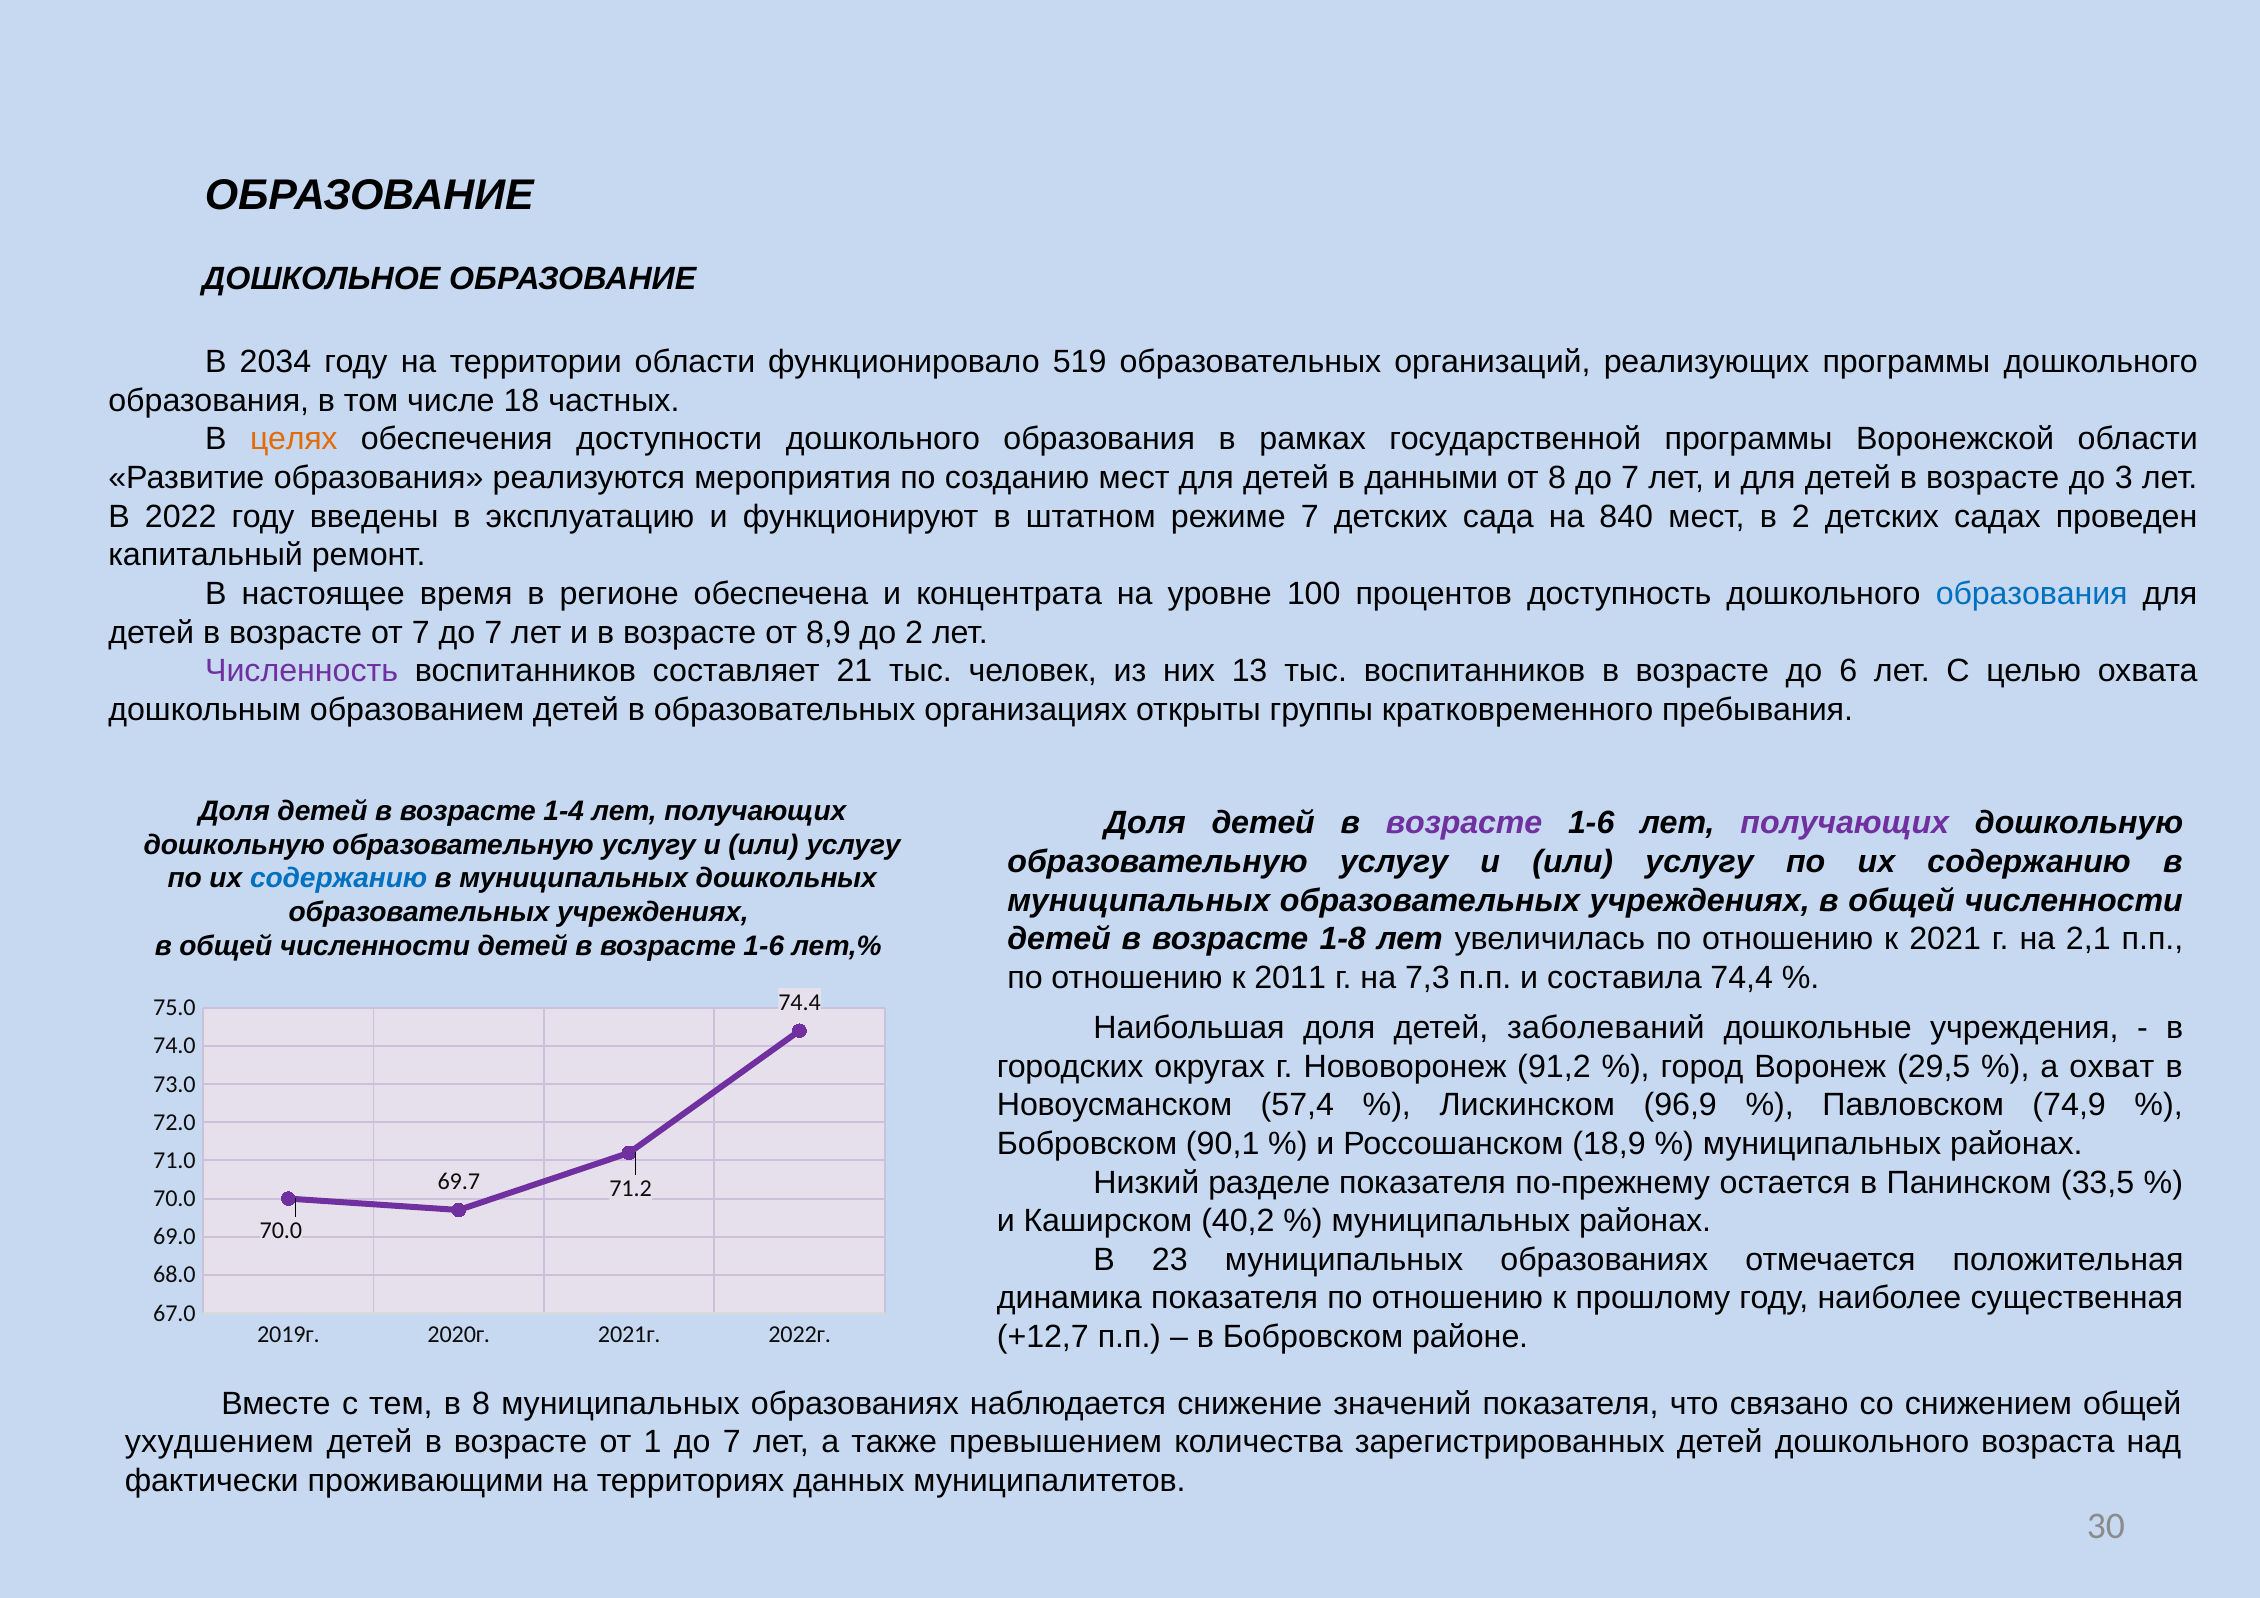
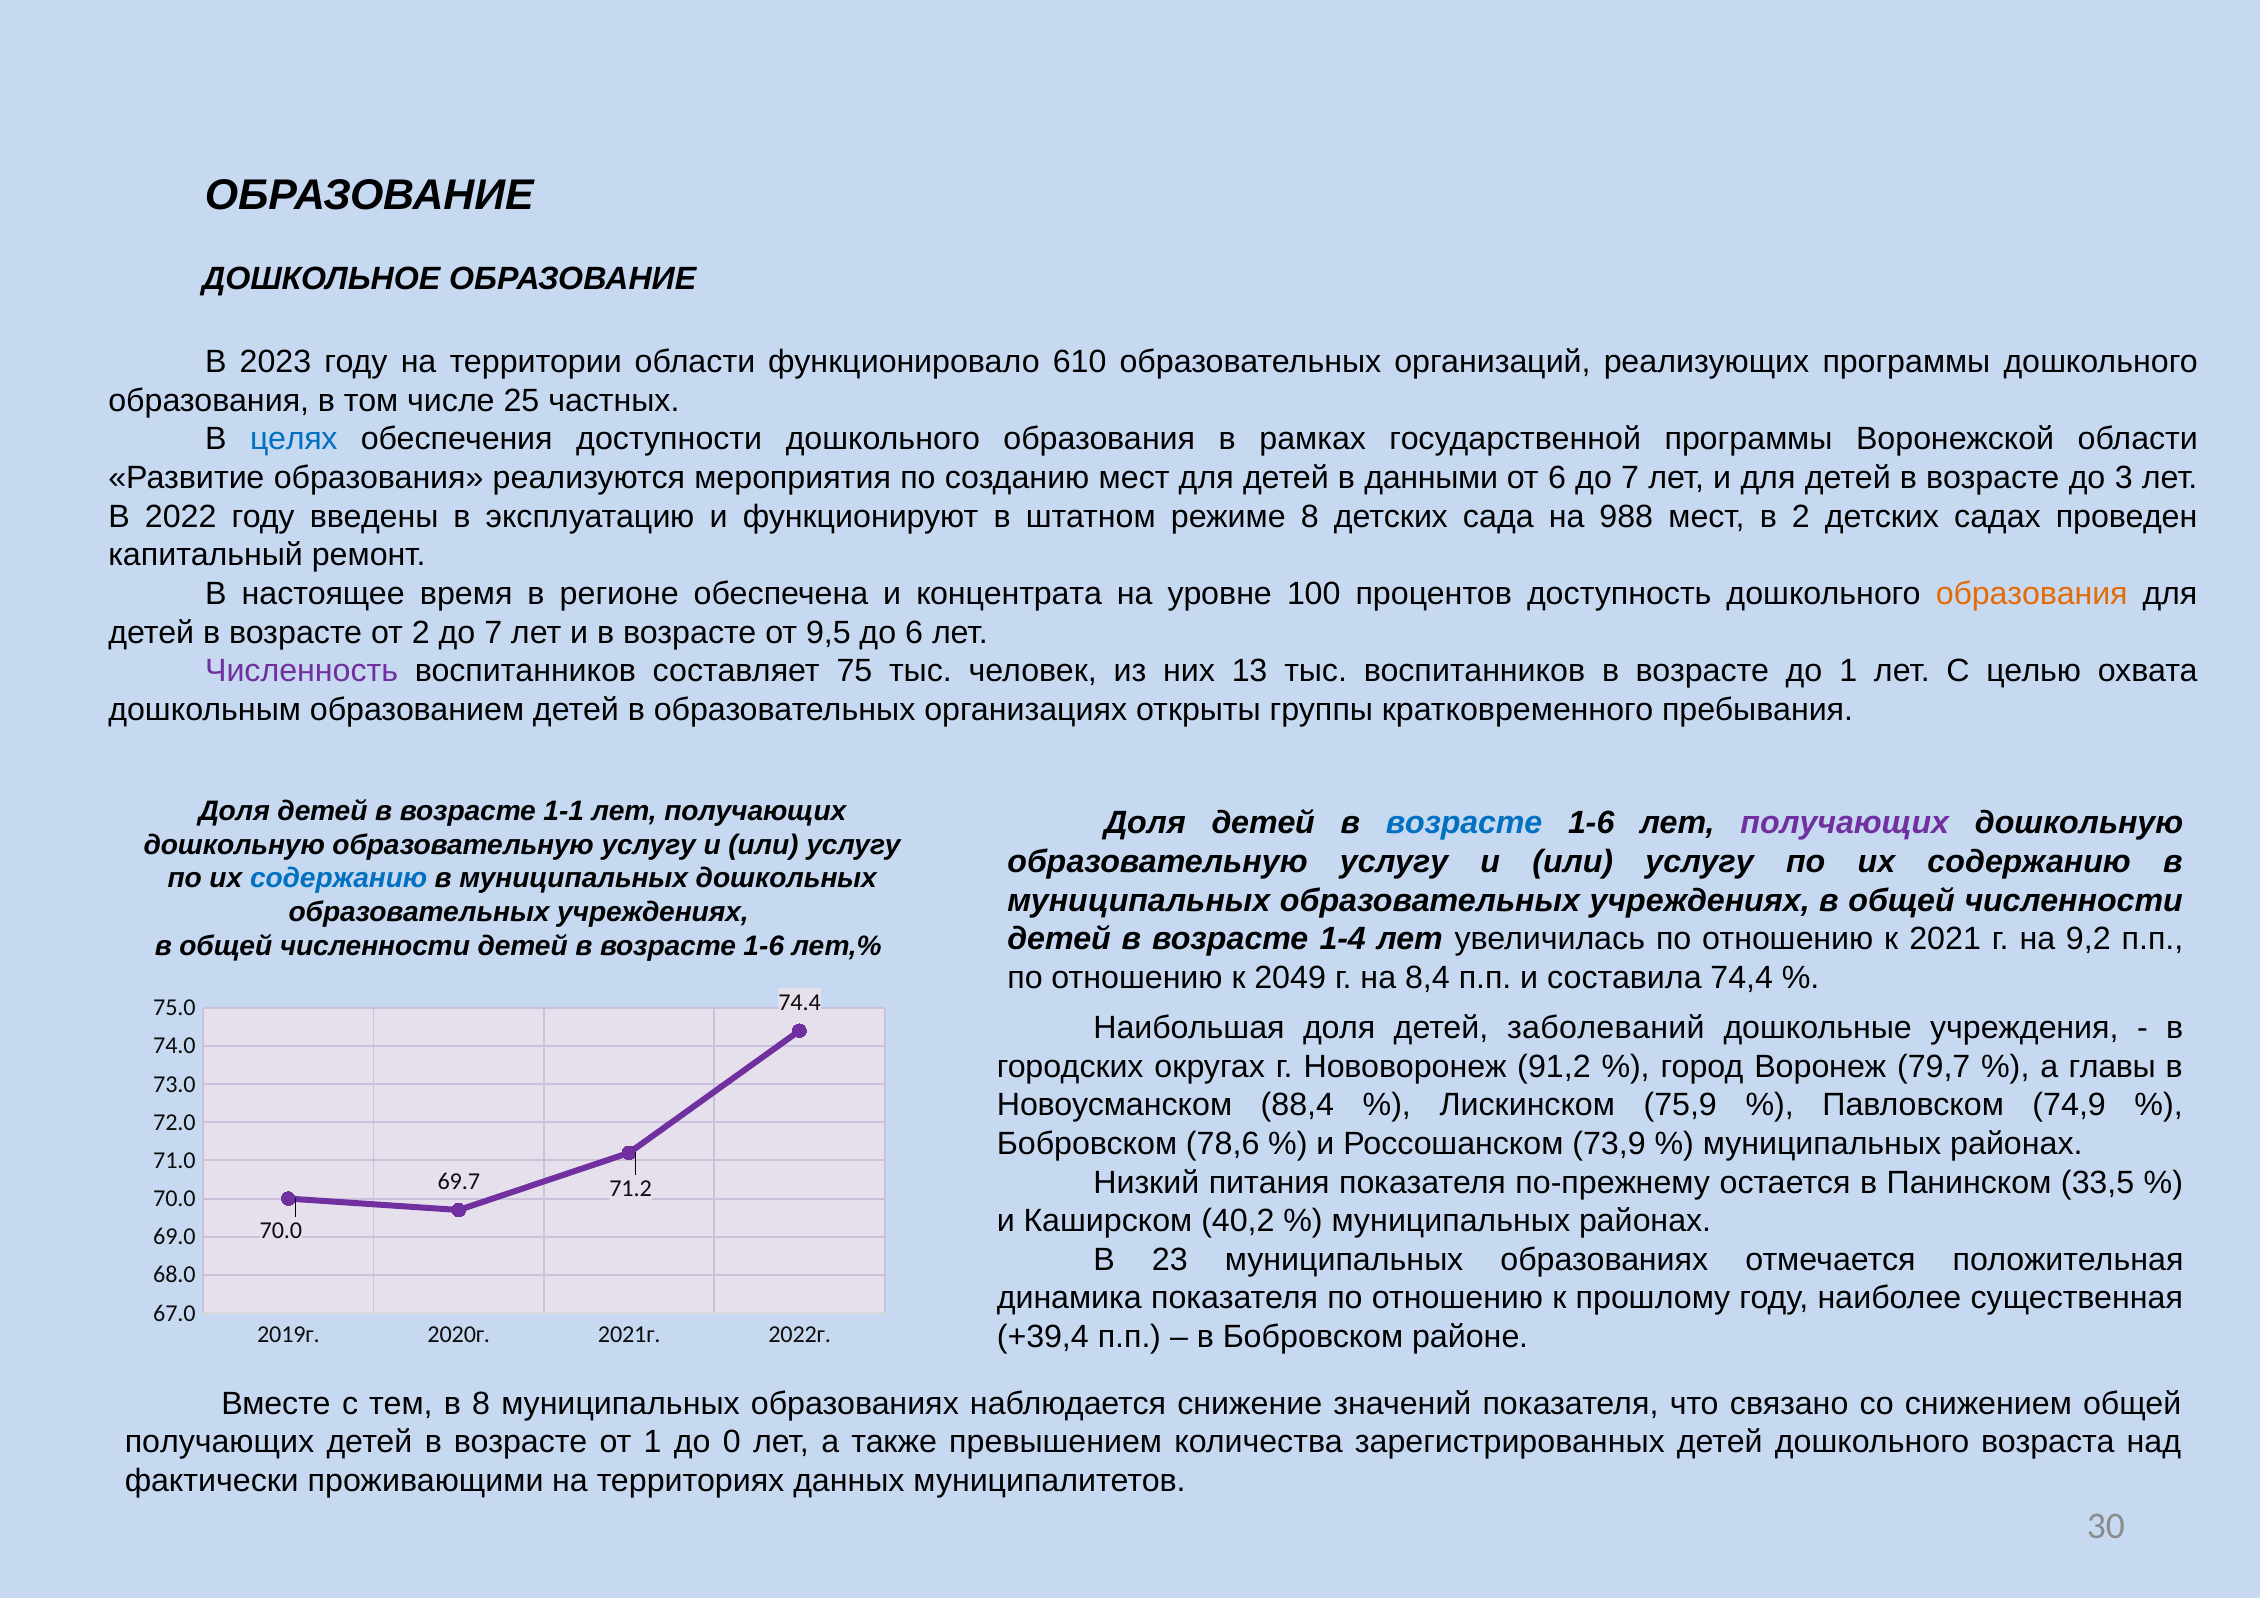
2034: 2034 -> 2023 (275, 362)
519: 519 -> 610 (1080, 362)
18: 18 -> 25 (522, 401)
целях colour: orange -> blue (294, 439)
от 8: 8 -> 6 (1557, 478)
режиме 7: 7 -> 8 (1310, 516)
840: 840 -> 988 (1626, 516)
образования colour: blue -> orange (2032, 594)
от 7: 7 -> 2 (421, 632)
8,9: 8,9 -> 9,5 (828, 632)
до 2: 2 -> 6 (914, 632)
21: 21 -> 75 (854, 671)
до 6: 6 -> 1 (1848, 671)
1-4: 1-4 -> 1-1 (564, 811)
возрасте colour: purple -> blue (1464, 823)
1-8: 1-8 -> 1-4 (1343, 939)
2,1: 2,1 -> 9,2 (2088, 939)
2011: 2011 -> 2049 (1290, 978)
7,3: 7,3 -> 8,4 (1427, 978)
29,5: 29,5 -> 79,7 (1934, 1067)
охват: охват -> главы (2112, 1067)
57,4: 57,4 -> 88,4 (1297, 1105)
96,9: 96,9 -> 75,9 (1680, 1105)
90,1: 90,1 -> 78,6 (1223, 1144)
18,9: 18,9 -> 73,9 (1609, 1144)
разделе: разделе -> питания (1269, 1182)
+12,7: +12,7 -> +39,4 (1043, 1337)
ухудшением: ухудшением -> получающих (219, 1442)
1 до 7: 7 -> 0 (732, 1442)
